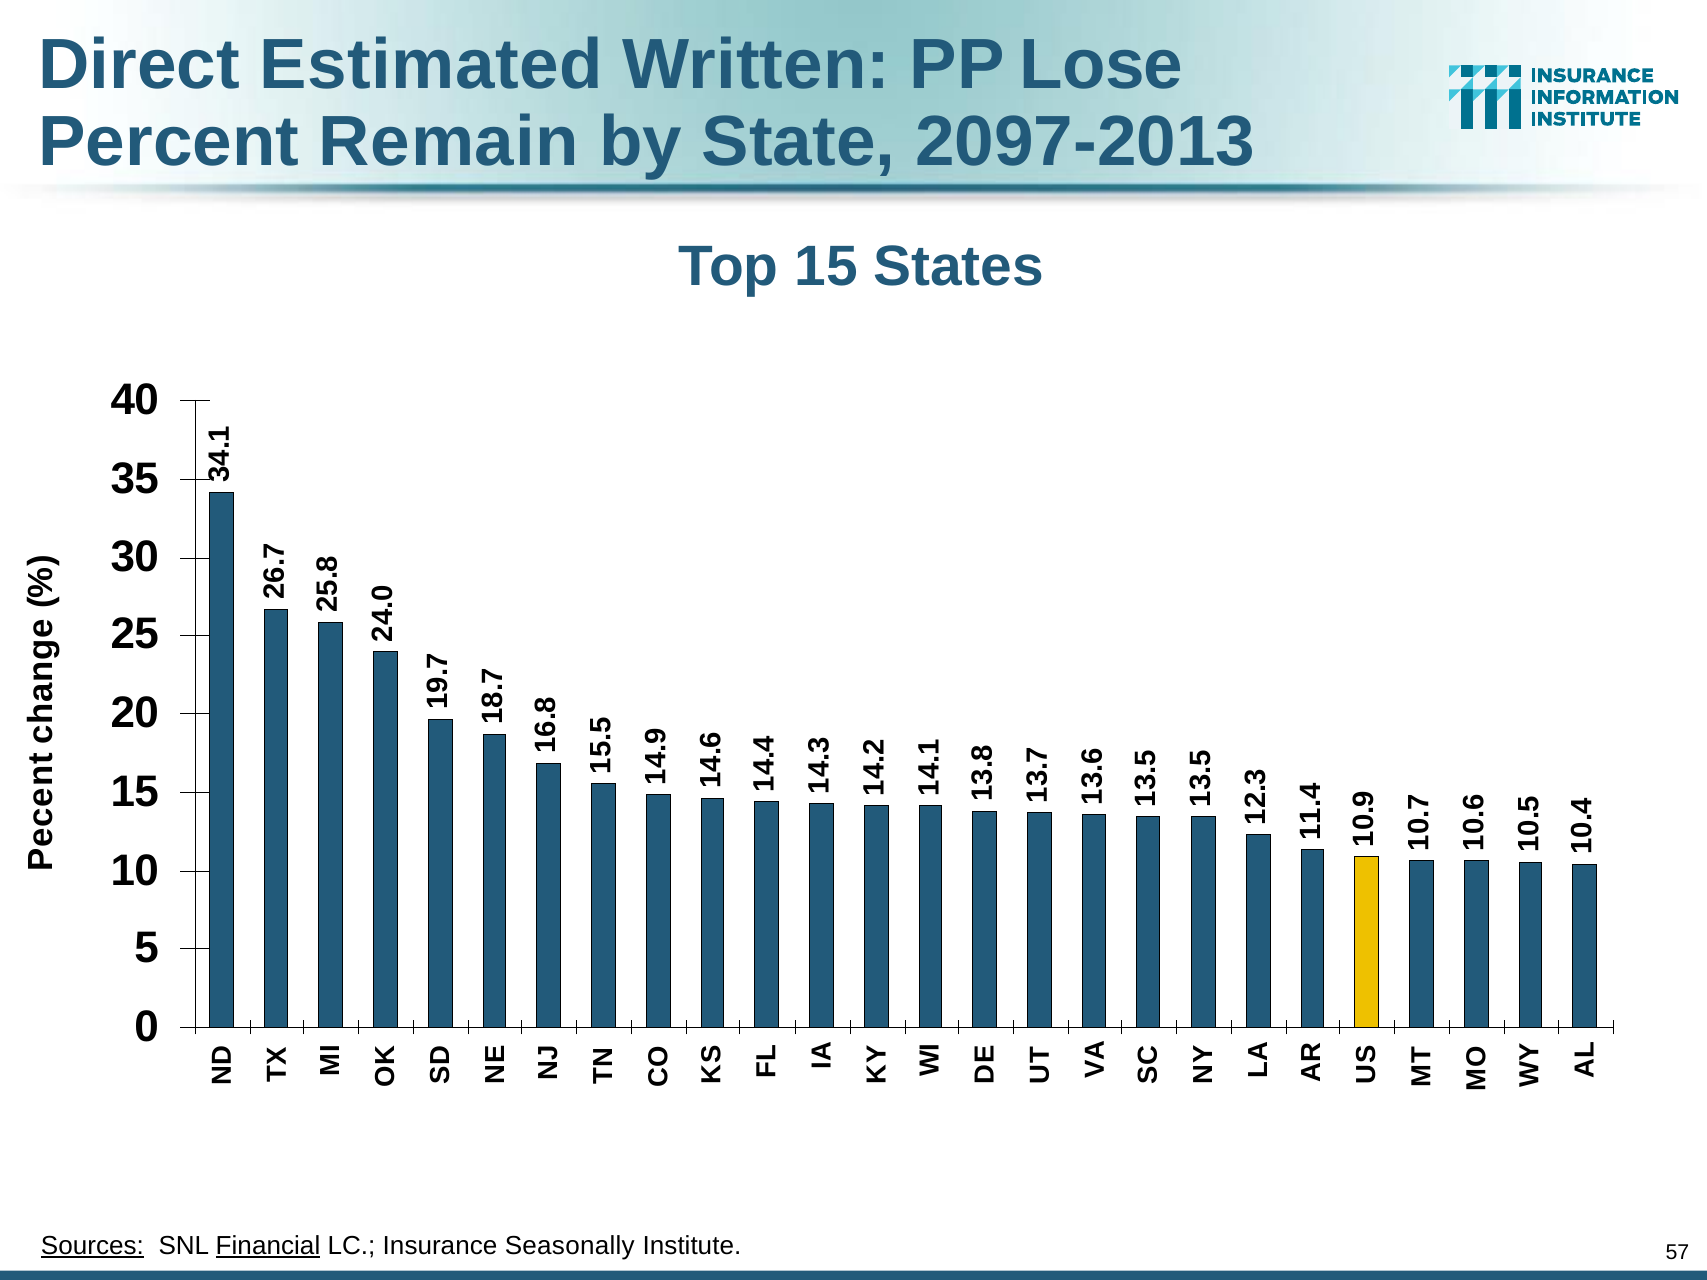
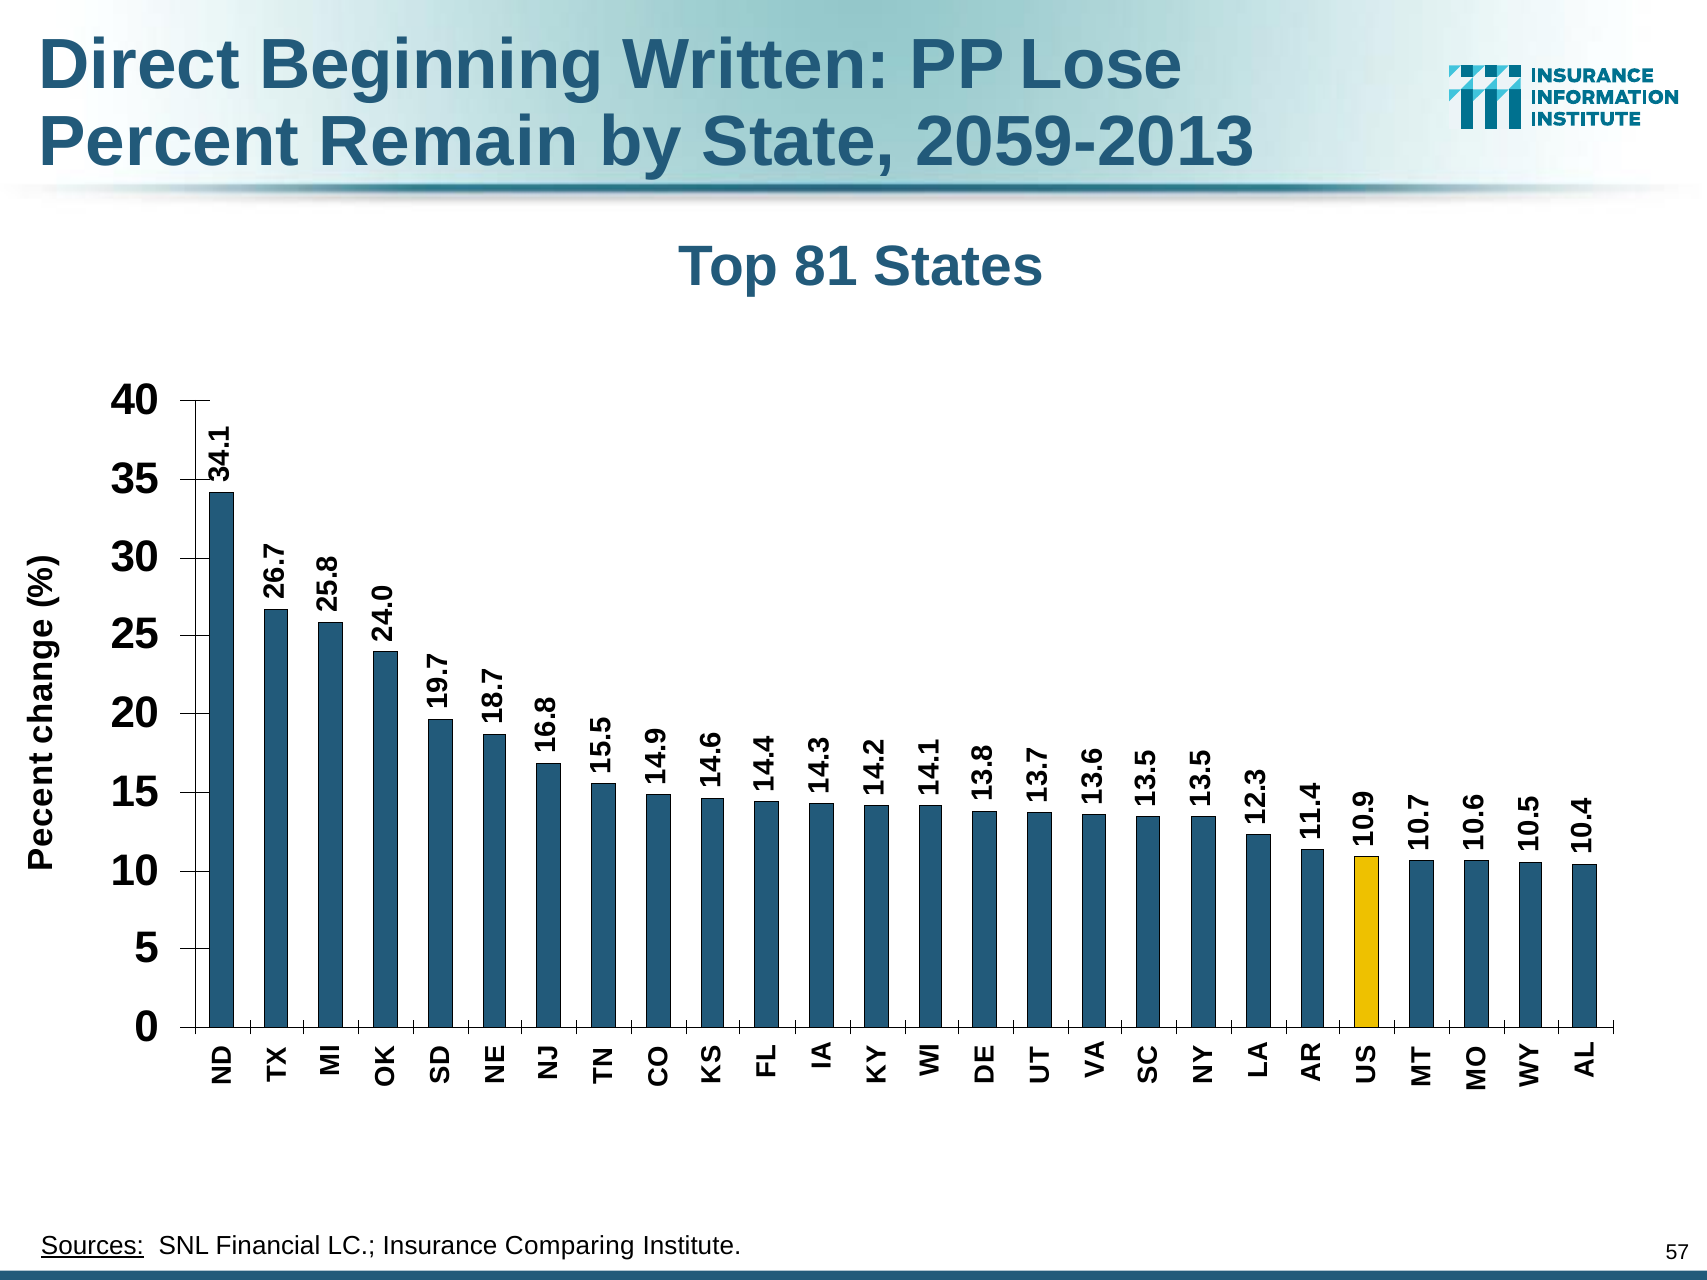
Estimated: Estimated -> Beginning (432, 65)
2097-2013: 2097-2013 -> 2059-2013 (1085, 142)
Top 15: 15 -> 81 (826, 267)
Financial underline: present -> none (268, 1246)
Seasonally: Seasonally -> Comparing (570, 1246)
